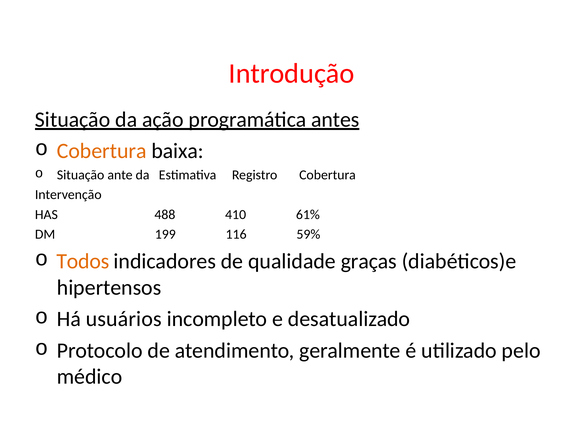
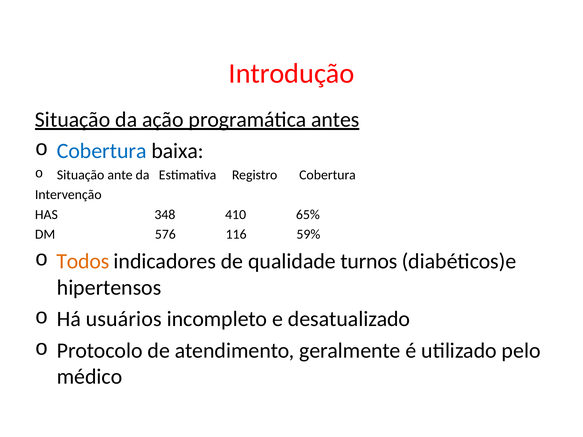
Cobertura colour: orange -> blue (102, 151)
488: 488 -> 348 (165, 215)
61%: 61% -> 65% (308, 215)
199: 199 -> 576 (165, 234)
graças: graças -> turnos (369, 262)
